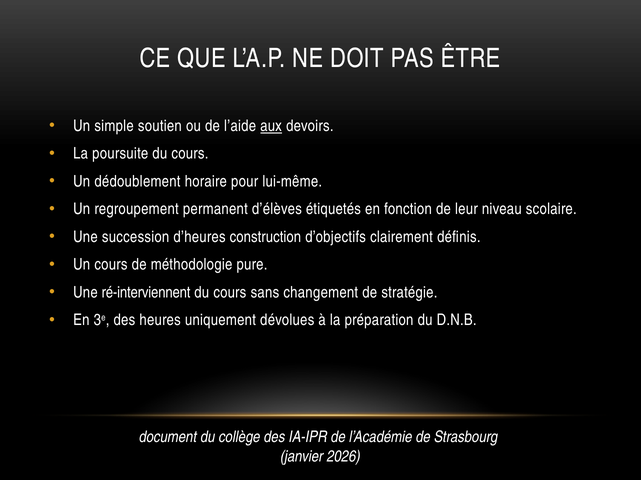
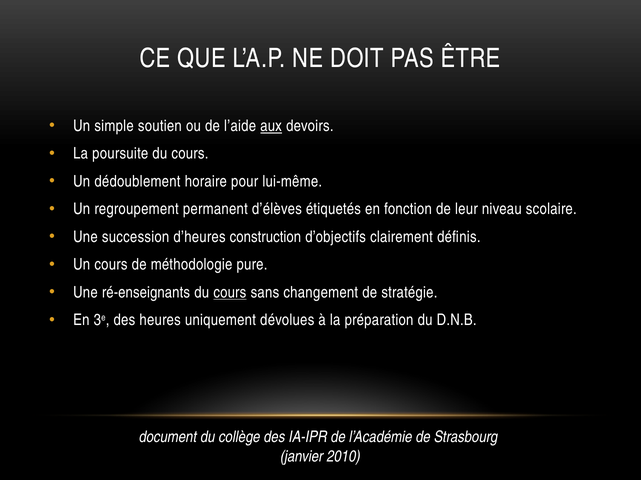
ré-interviennent: ré-interviennent -> ré-enseignants (146, 293)
cours underline: none -> present (230, 293)
2026: 2026 -> 2010 (344, 457)
